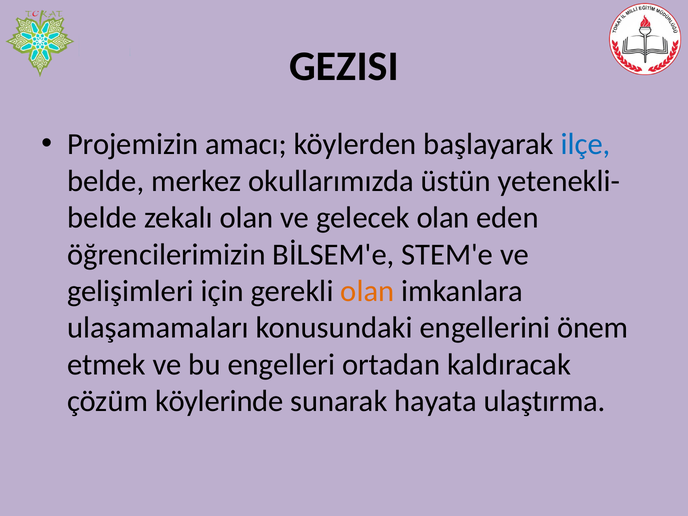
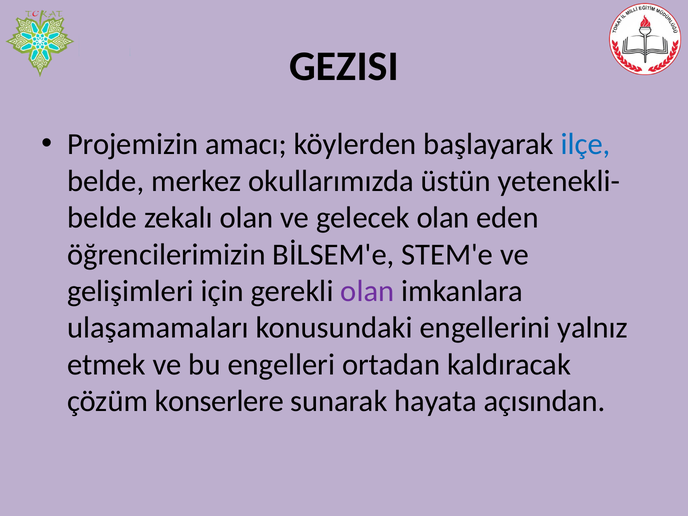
olan colour: orange -> purple (367, 291)
önem: önem -> yalnız (593, 328)
köylerinde: köylerinde -> konserlere (219, 401)
ulaştırma: ulaştırma -> açısından (545, 401)
